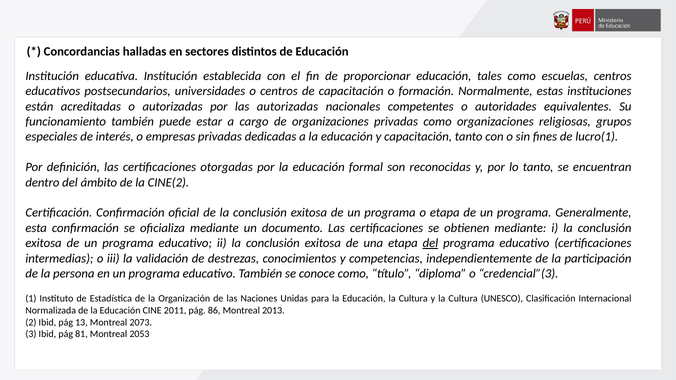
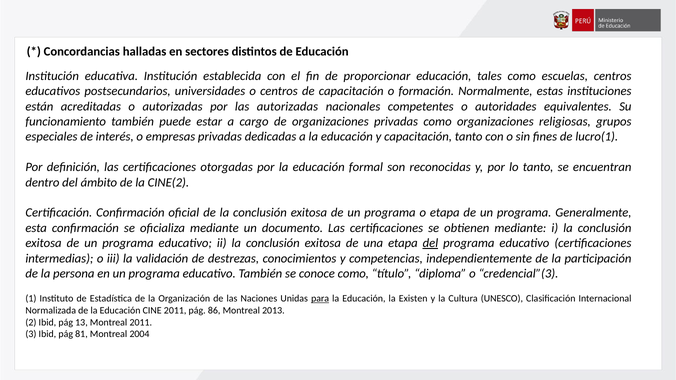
para underline: none -> present (320, 299)
Educación la Cultura: Cultura -> Existen (413, 299)
Montreal 2073: 2073 -> 2011 (141, 323)
2053: 2053 -> 2004 (139, 334)
